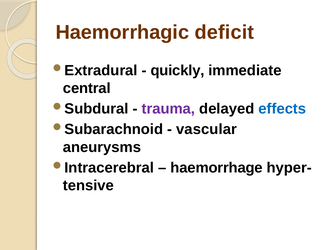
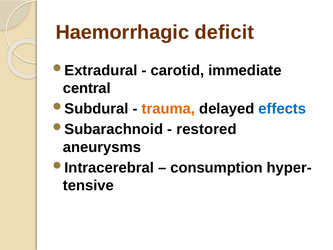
quickly: quickly -> carotid (177, 70)
trauma colour: purple -> orange (168, 109)
vascular: vascular -> restored (206, 129)
haemorrhage: haemorrhage -> consumption (217, 168)
